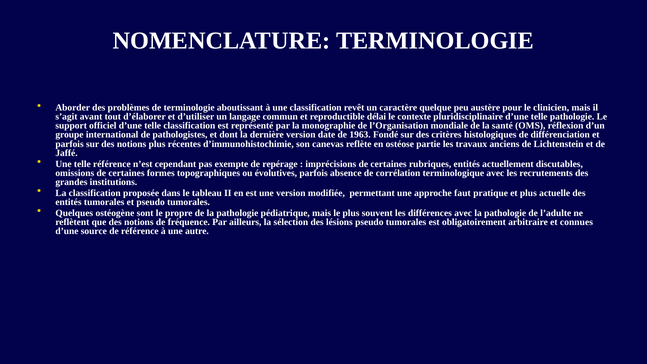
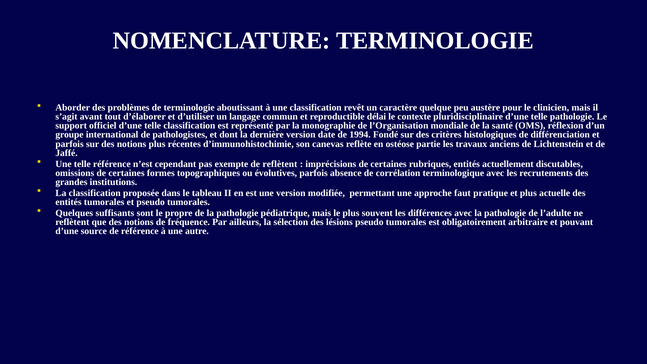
1963: 1963 -> 1994 (360, 135)
de repérage: repérage -> reflètent (280, 164)
ostéogène: ostéogène -> suffisants (115, 213)
connues: connues -> pouvant (577, 222)
